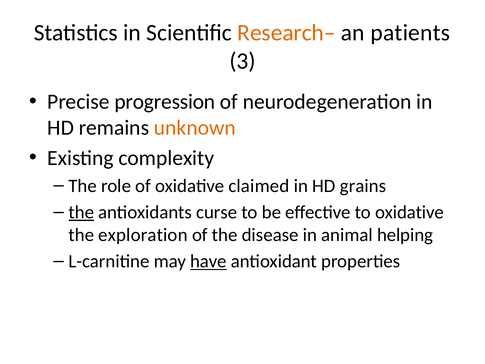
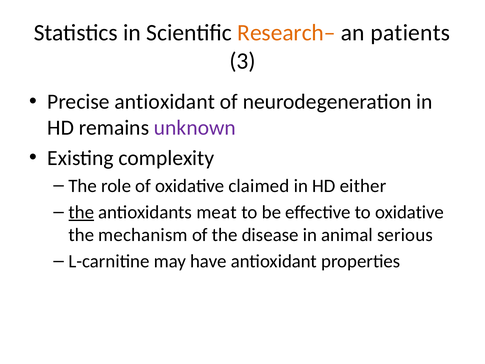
Precise progression: progression -> antioxidant (165, 102)
unknown colour: orange -> purple (195, 128)
grains: grains -> either (363, 186)
curse: curse -> meat (217, 212)
exploration: exploration -> mechanism (143, 235)
helping: helping -> serious (405, 235)
have underline: present -> none (208, 261)
